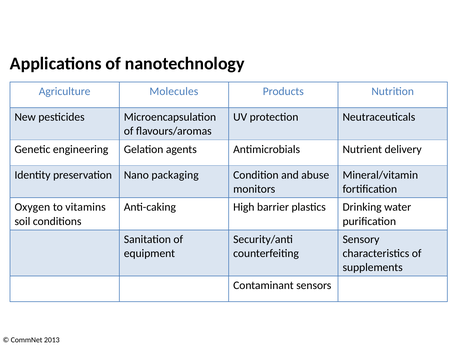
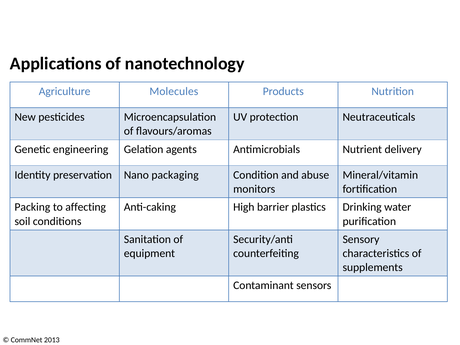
Oxygen: Oxygen -> Packing (32, 207)
vitamins: vitamins -> affecting (86, 207)
